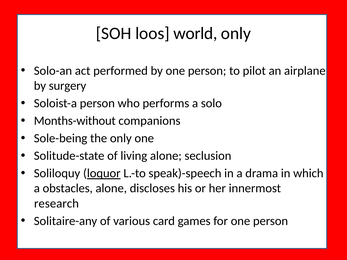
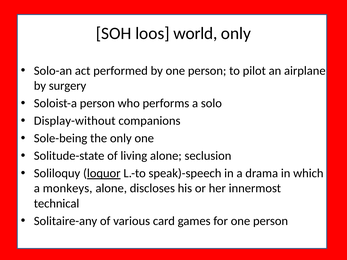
Months-without: Months-without -> Display-without (75, 121)
obstacles: obstacles -> monkeys (68, 189)
research: research -> technical (57, 204)
